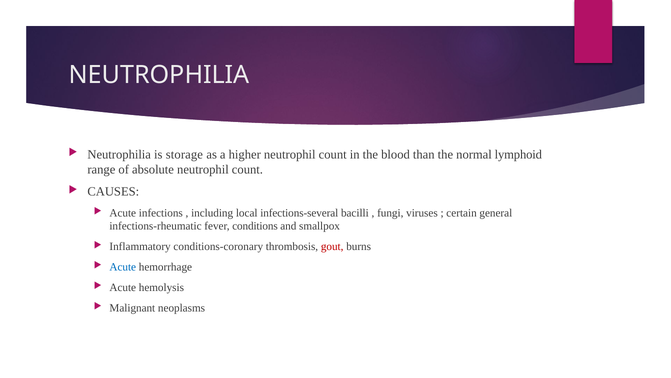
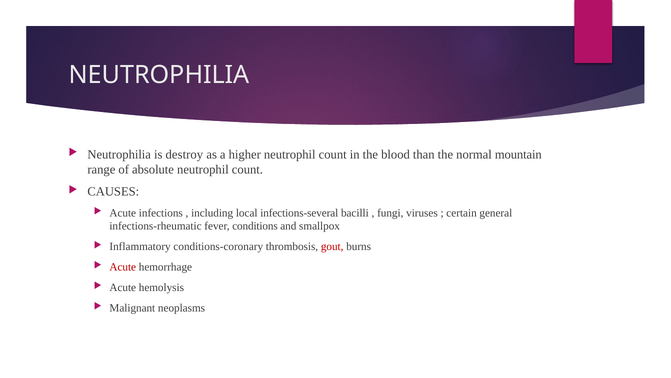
storage: storage -> destroy (184, 154)
lymphoid: lymphoid -> mountain (518, 154)
Acute colour: blue -> red (123, 267)
